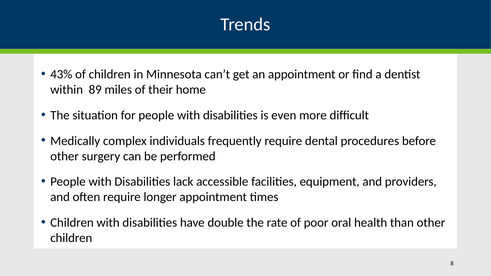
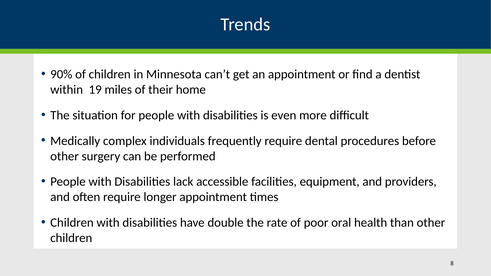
43%: 43% -> 90% (61, 74)
89: 89 -> 19 (95, 90)
